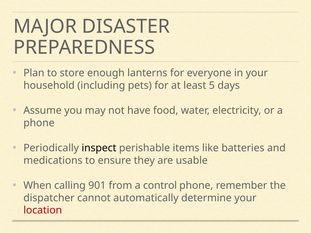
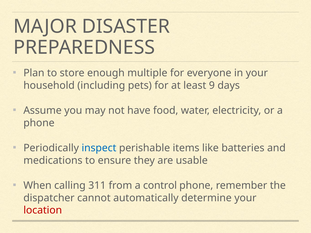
lanterns: lanterns -> multiple (147, 73)
5: 5 -> 9 (212, 85)
inspect colour: black -> blue (99, 148)
901: 901 -> 311 (97, 186)
